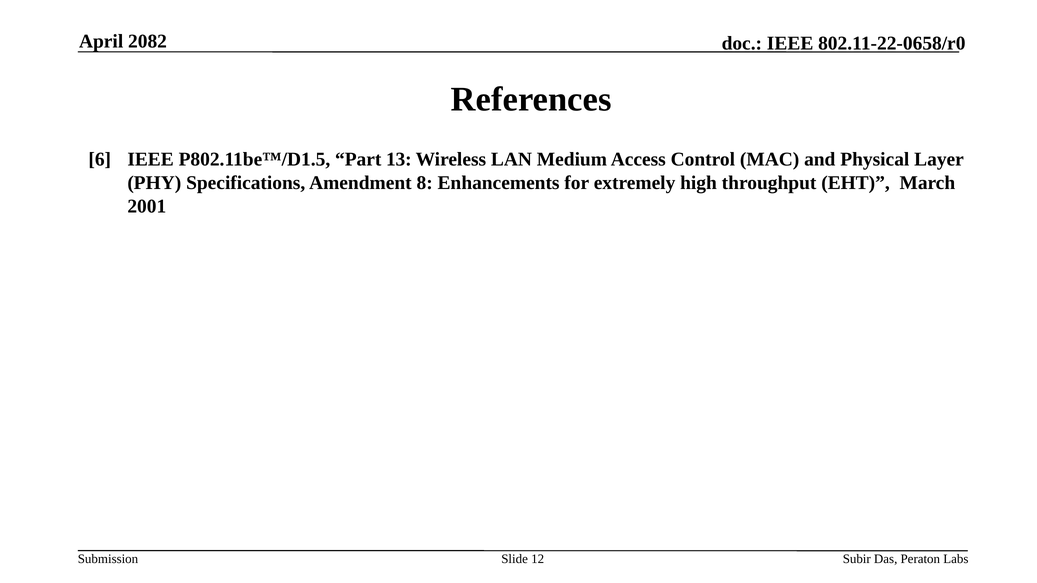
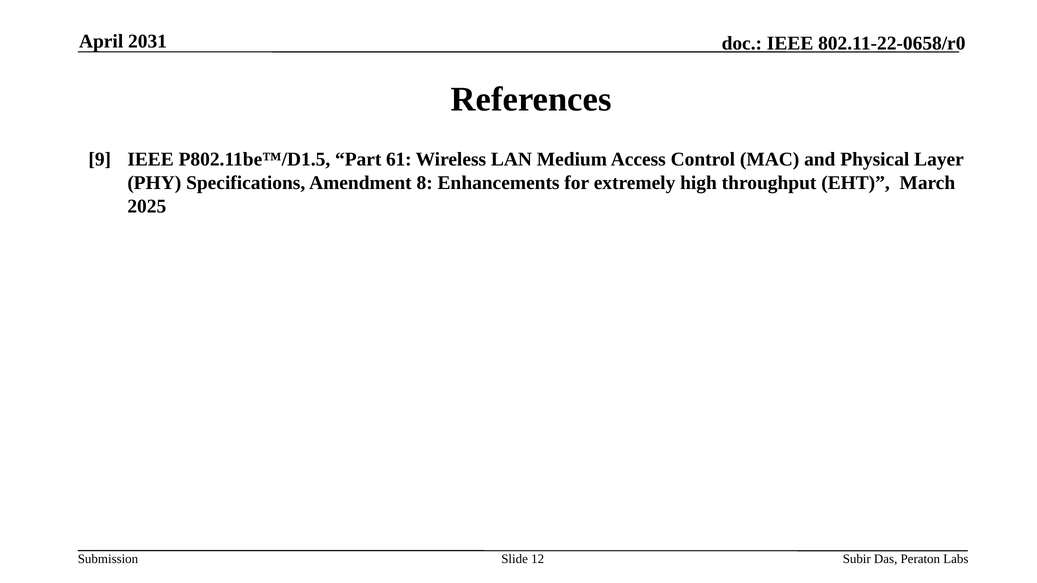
2082: 2082 -> 2031 (148, 41)
6: 6 -> 9 (100, 160)
13: 13 -> 61 (399, 160)
2001: 2001 -> 2025 (147, 206)
